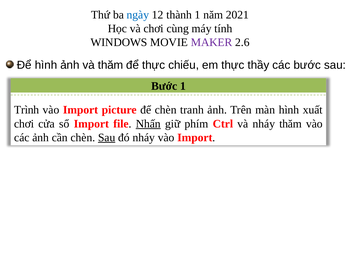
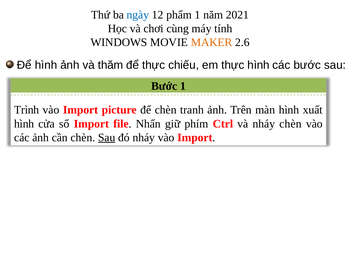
thành: thành -> phẩm (179, 15)
MAKER colour: purple -> orange (212, 42)
thực thầy: thầy -> hình (258, 65)
chơi: chơi -> hình (24, 124)
Nhấn underline: present -> none (148, 124)
nháy thăm: thăm -> chèn (290, 124)
